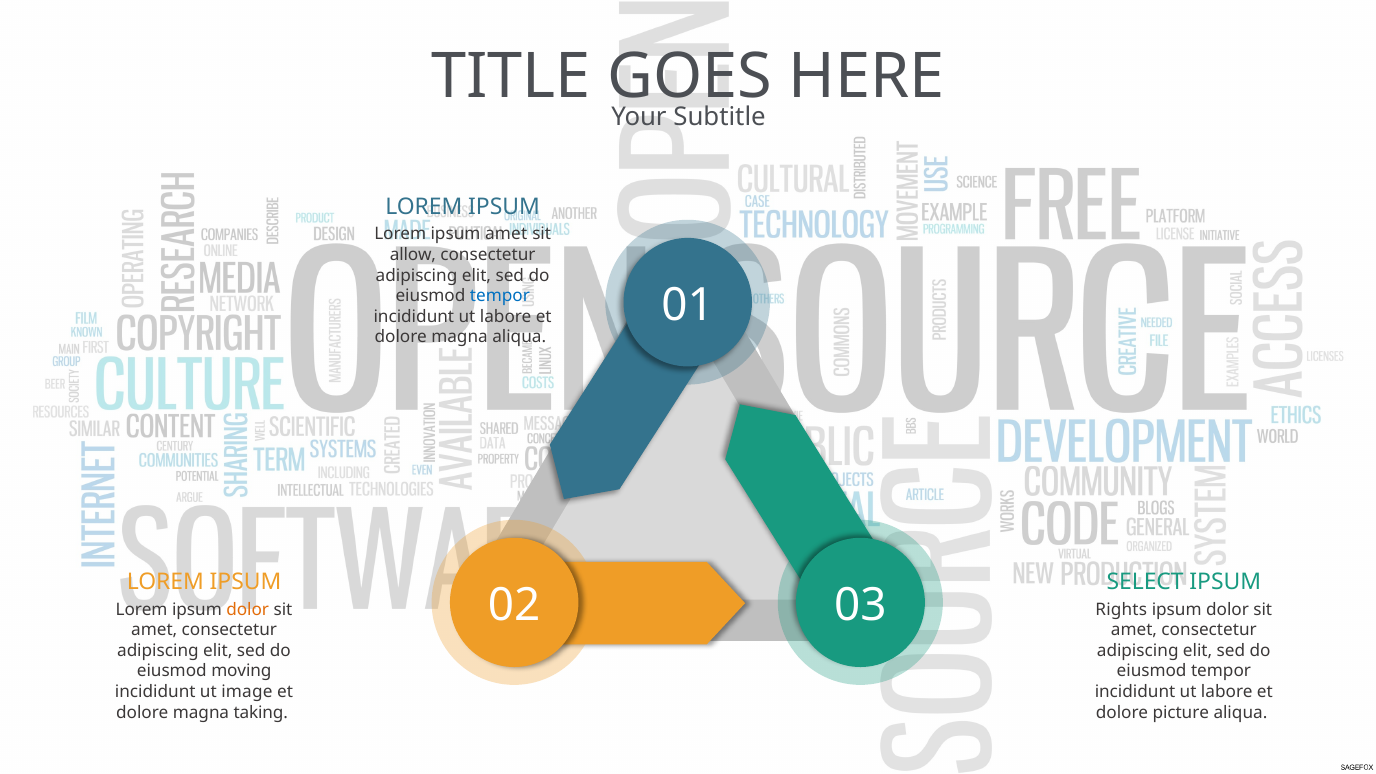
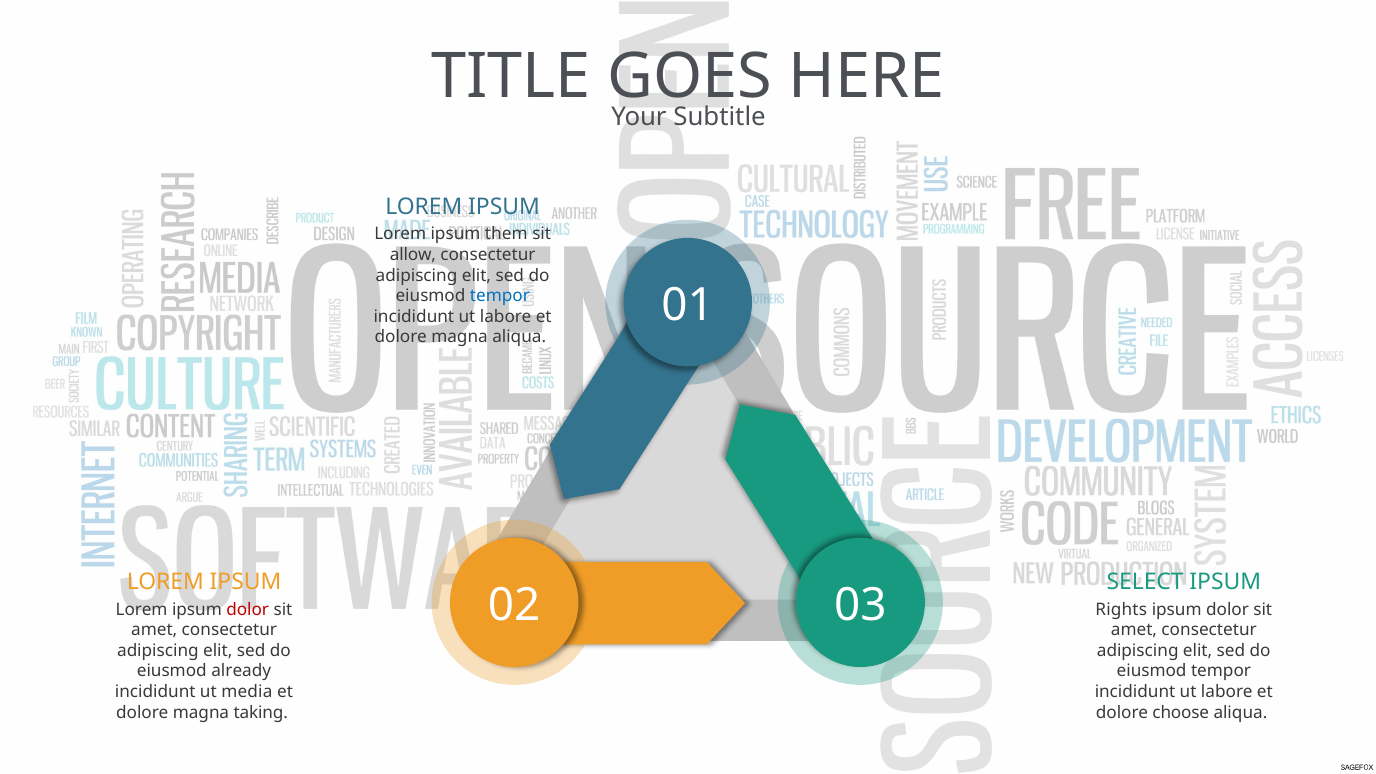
ipsum amet: amet -> them (506, 234)
dolor colour: orange -> red (248, 609)
moving: moving -> already (241, 671)
image: image -> media (247, 692)
picture: picture -> choose (1181, 713)
